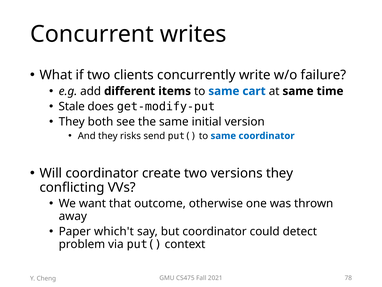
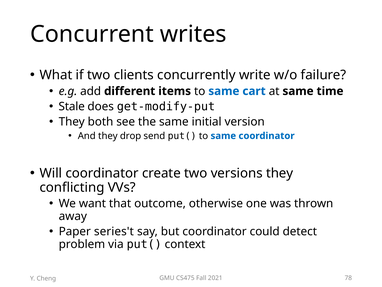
risks: risks -> drop (131, 136)
which't: which't -> series't (114, 231)
